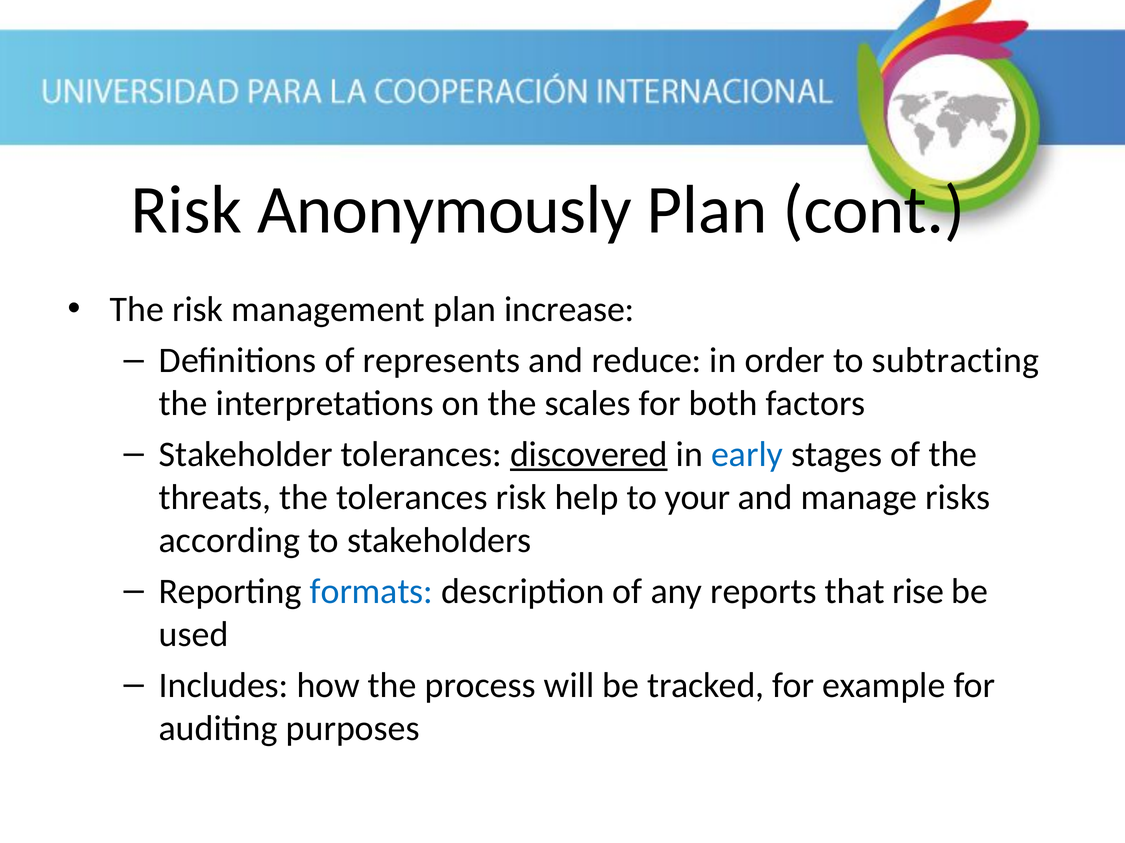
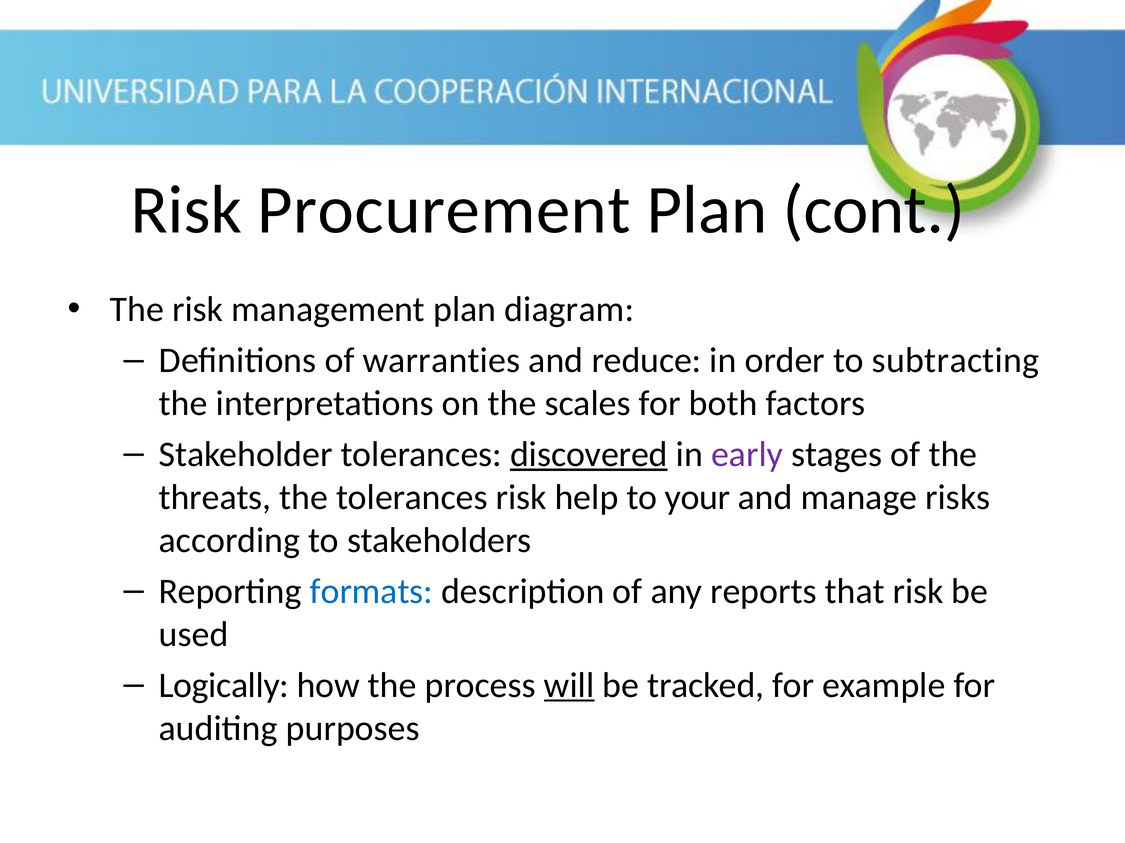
Anonymously: Anonymously -> Procurement (444, 210)
increase: increase -> diagram (569, 310)
represents: represents -> warranties (441, 361)
early colour: blue -> purple (747, 455)
that rise: rise -> risk (918, 592)
Includes: Includes -> Logically (224, 686)
will underline: none -> present (569, 686)
